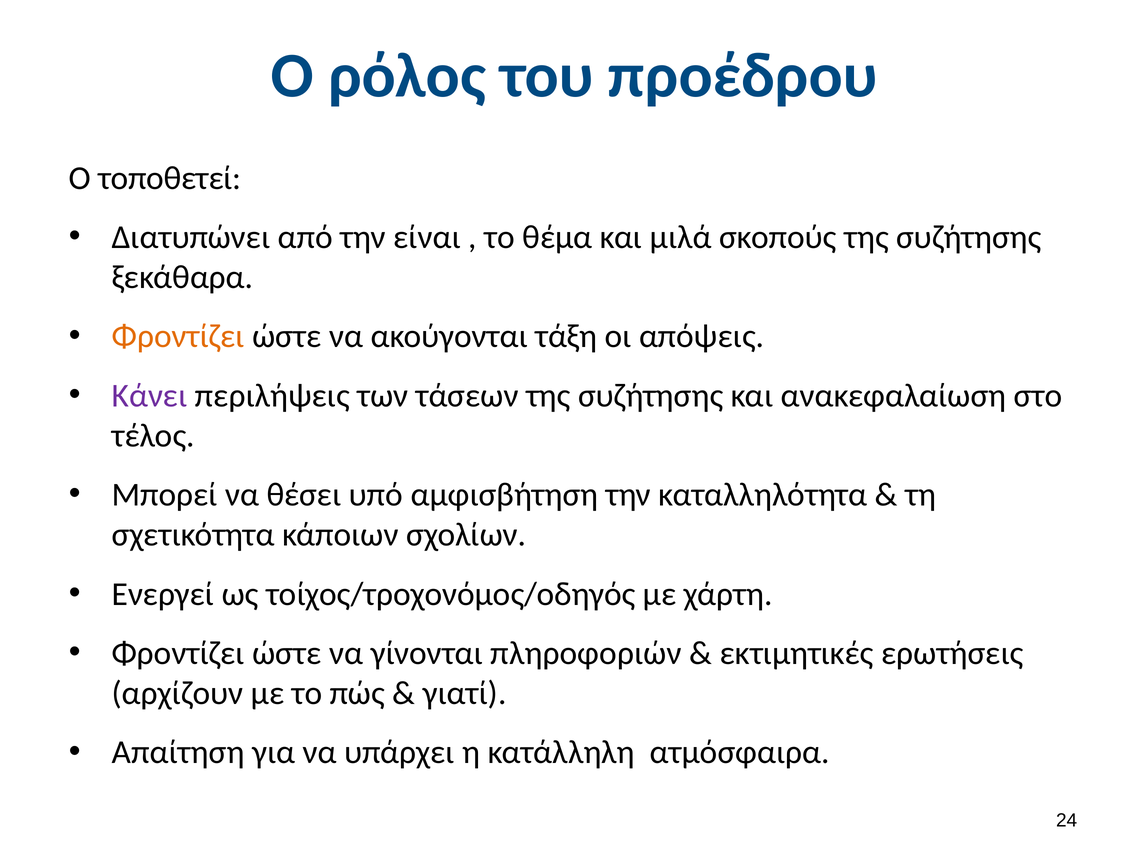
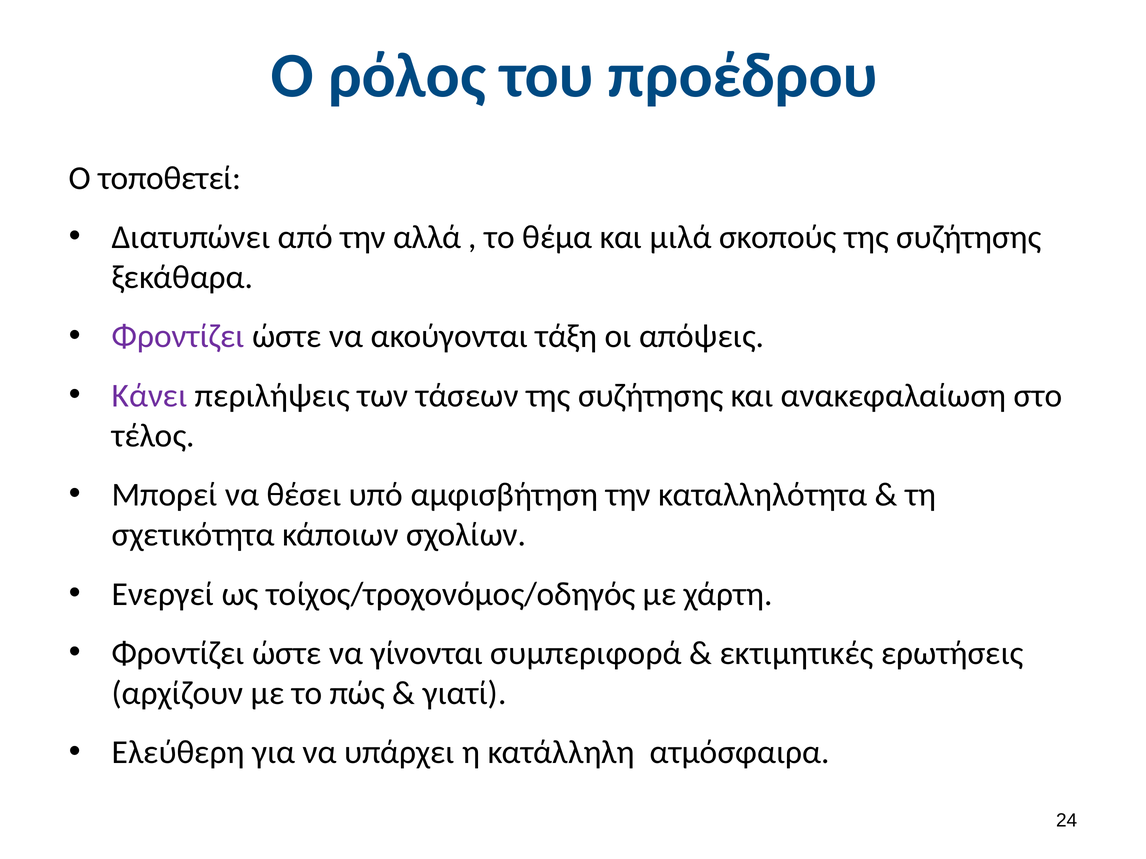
είναι: είναι -> αλλά (427, 237)
Φροντίζει colour: orange -> purple (178, 337)
πληροφοριών: πληροφοριών -> συμπεριφορά (586, 654)
Απαίτηση: Απαίτηση -> Ελεύθερη (178, 753)
